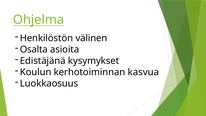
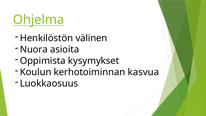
Osalta: Osalta -> Nuora (34, 49)
Edistäjänä: Edistäjänä -> Oppimista (43, 61)
